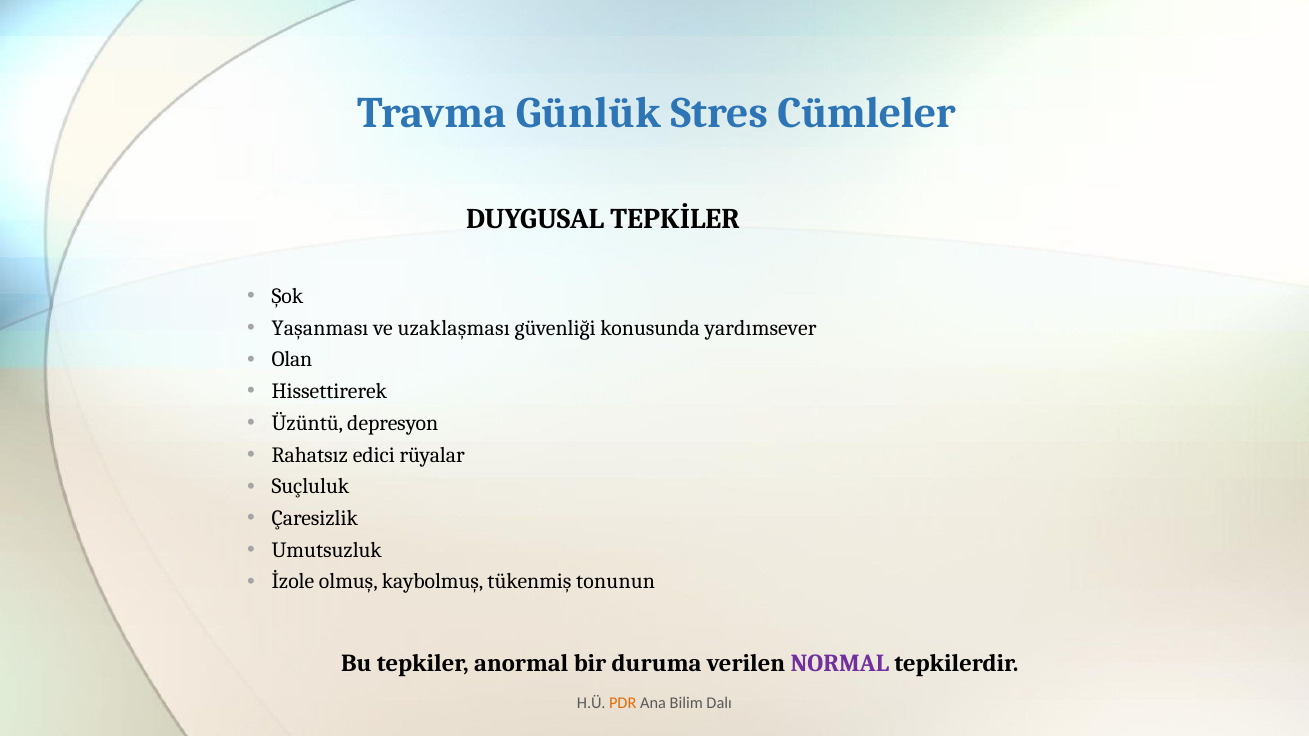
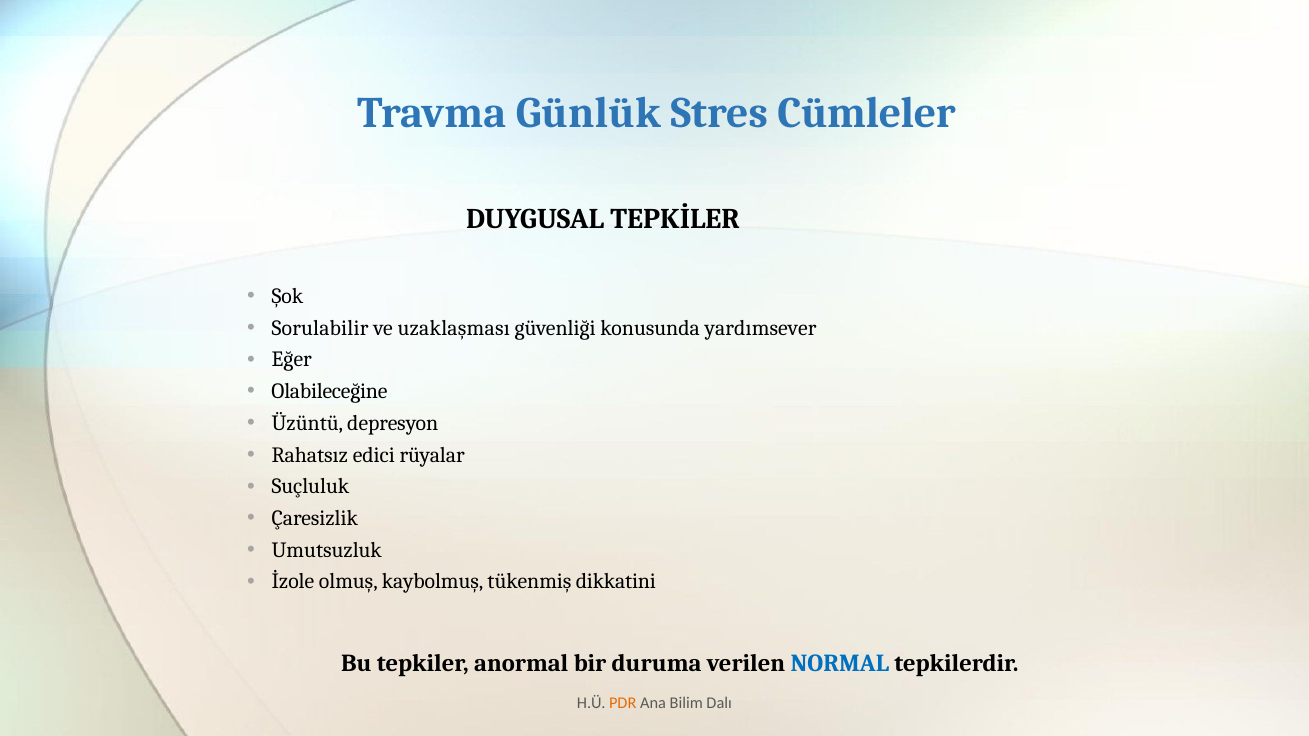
Yaşanması: Yaşanması -> Sorulabilir (320, 328)
Olan: Olan -> Eğer (292, 360)
Hissettirerek: Hissettirerek -> Olabileceğine (329, 392)
tonunun: tonunun -> dikkatini (616, 582)
NORMAL colour: purple -> blue (840, 664)
